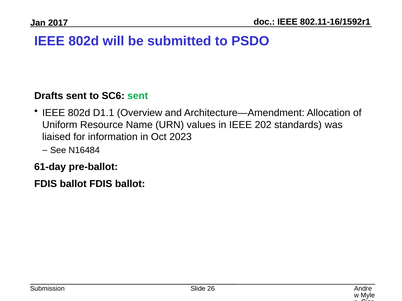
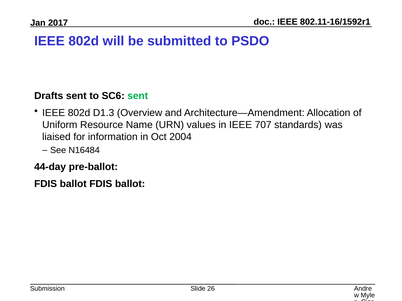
D1.1: D1.1 -> D1.3 (104, 113)
202: 202 -> 707 (263, 125)
2023: 2023 -> 2004 (181, 137)
61-day: 61-day -> 44-day (50, 167)
